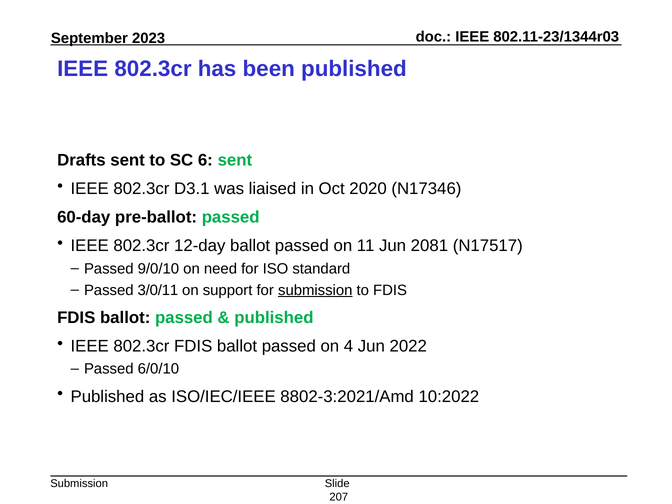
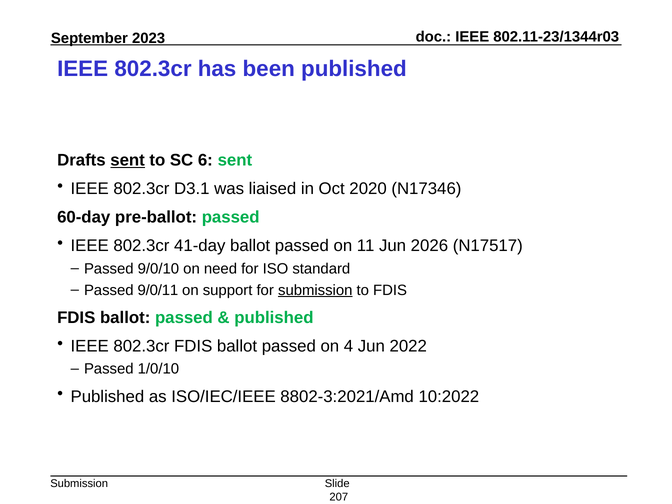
sent underline: none -> present (128, 160)
12-day: 12-day -> 41-day (200, 246)
2081: 2081 -> 2026 (429, 246)
3/0/11: 3/0/11 -> 9/0/11 (158, 290)
6/0/10: 6/0/10 -> 1/0/10 (158, 369)
